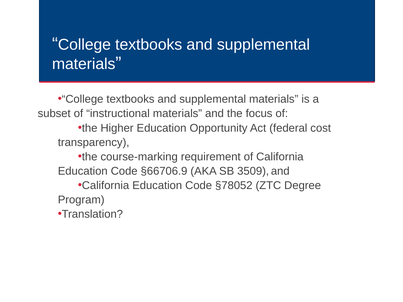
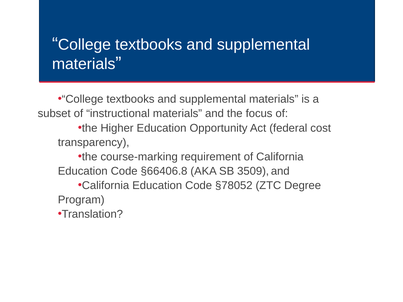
§66706.9: §66706.9 -> §66406.8 (164, 171)
